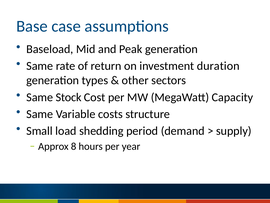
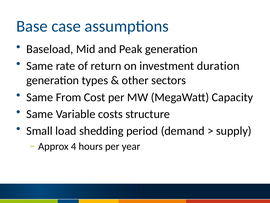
Stock: Stock -> From (69, 97)
8: 8 -> 4 (74, 146)
